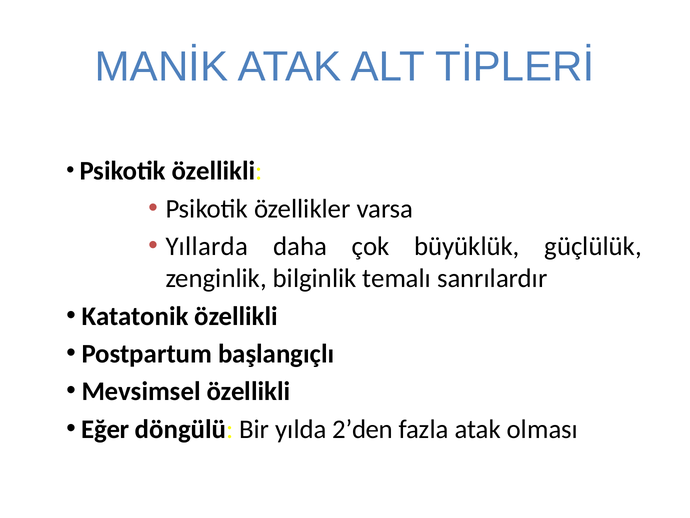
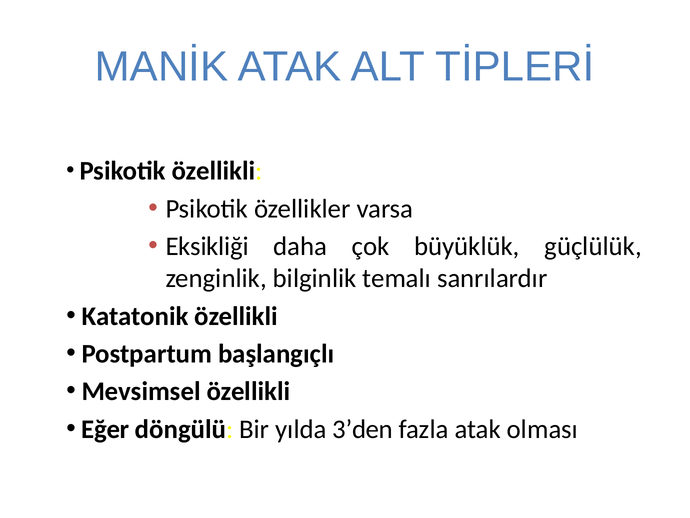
Yıllarda: Yıllarda -> Eksikliği (207, 246)
2’den: 2’den -> 3’den (363, 429)
